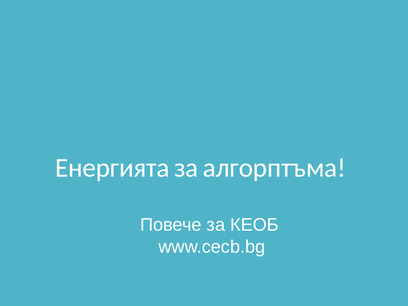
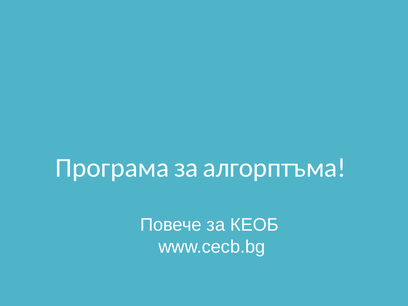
Енергията: Енергията -> Програма (112, 168)
